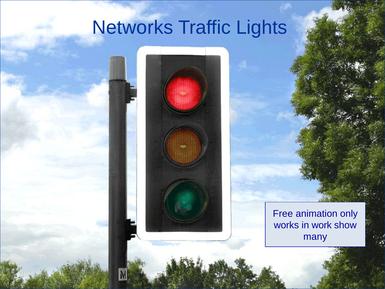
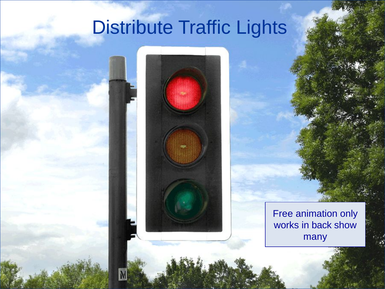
Networks: Networks -> Distribute (133, 27)
work: work -> back (322, 225)
